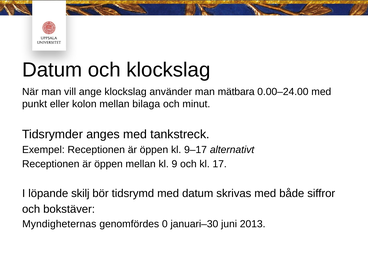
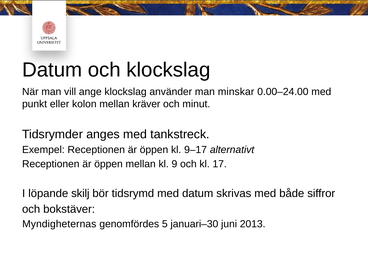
mätbara: mätbara -> minskar (236, 92)
bilaga: bilaga -> kräver (146, 104)
0: 0 -> 5 (165, 224)
